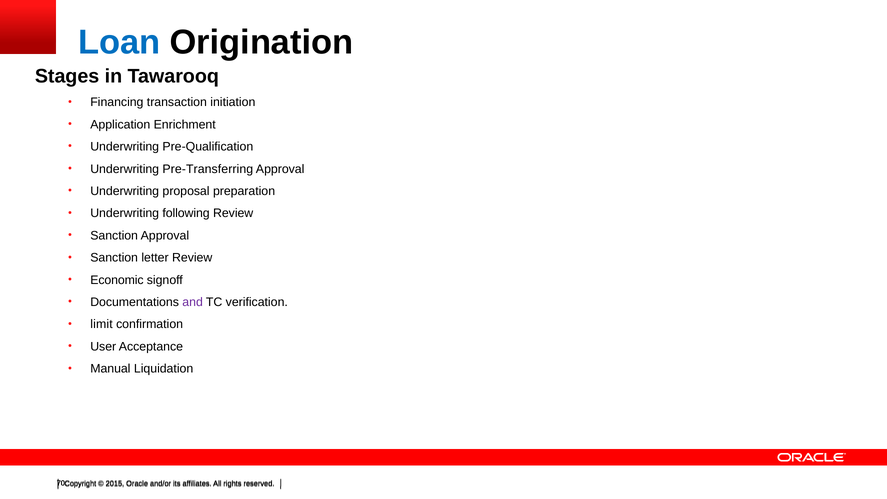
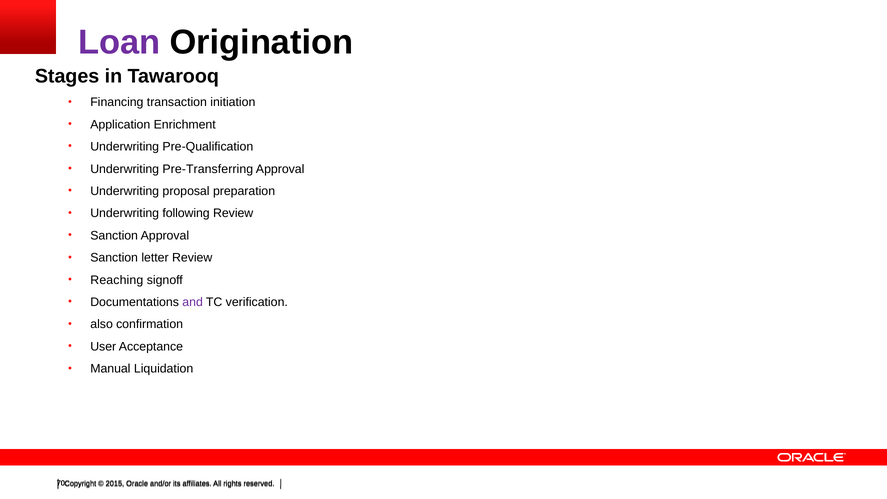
Loan colour: blue -> purple (119, 42)
Economic: Economic -> Reaching (117, 280)
limit: limit -> also (102, 324)
